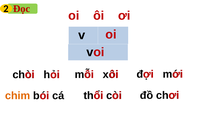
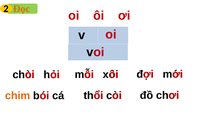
Đọc colour: red -> orange (22, 9)
